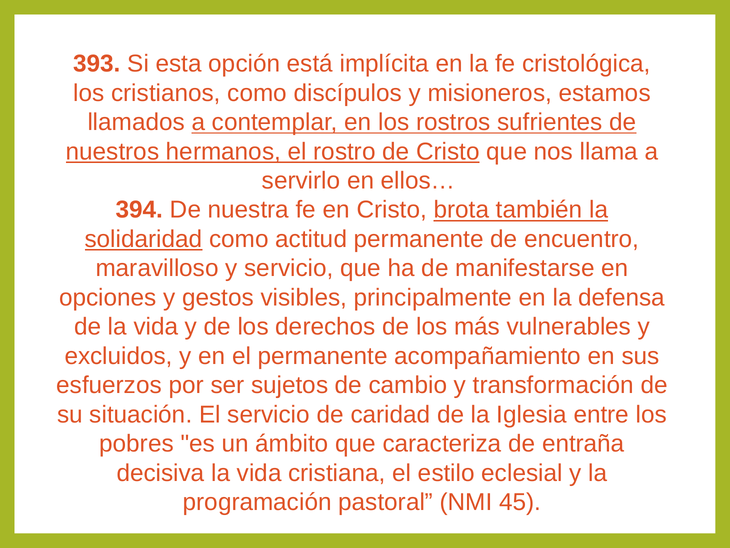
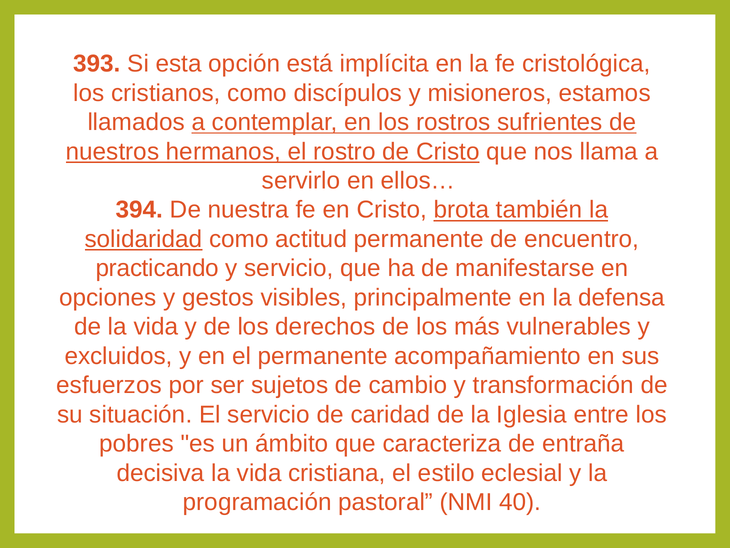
maravilloso: maravilloso -> practicando (157, 268)
45: 45 -> 40 (520, 502)
